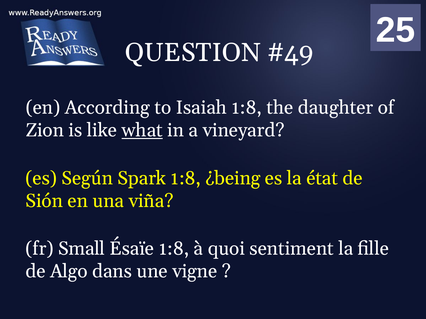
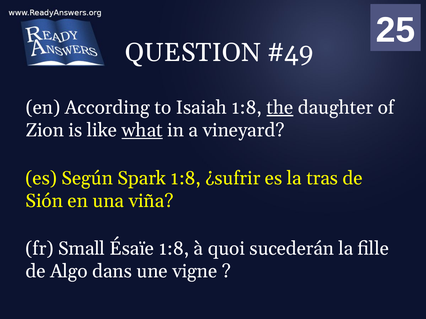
the underline: none -> present (280, 108)
¿being: ¿being -> ¿sufrir (233, 178)
état: état -> tras (322, 178)
sentiment: sentiment -> sucederán (292, 249)
